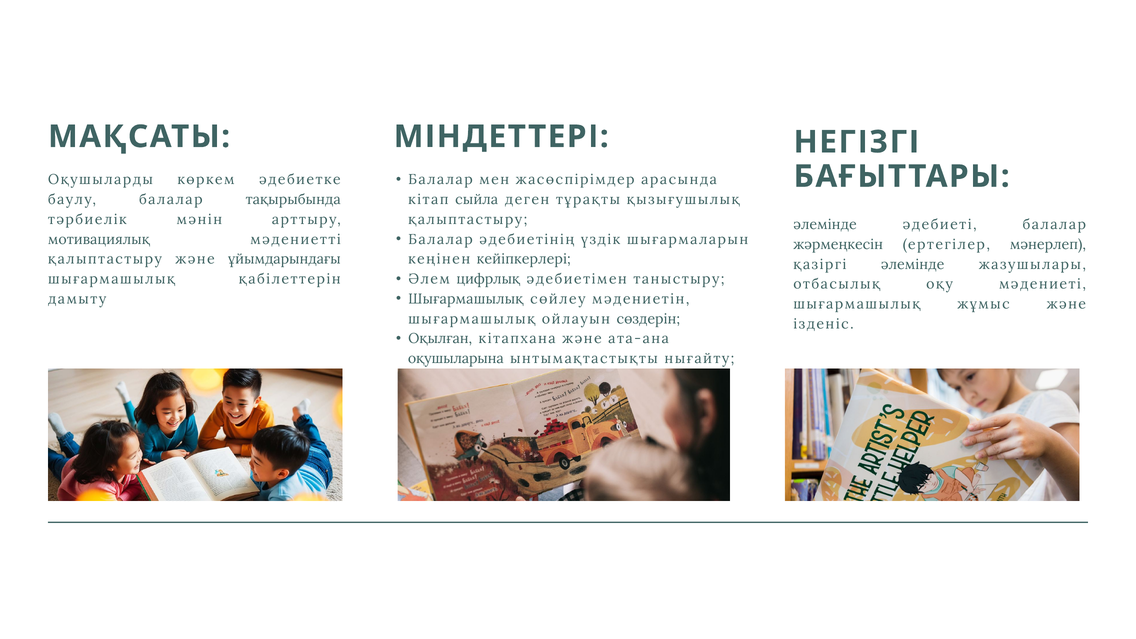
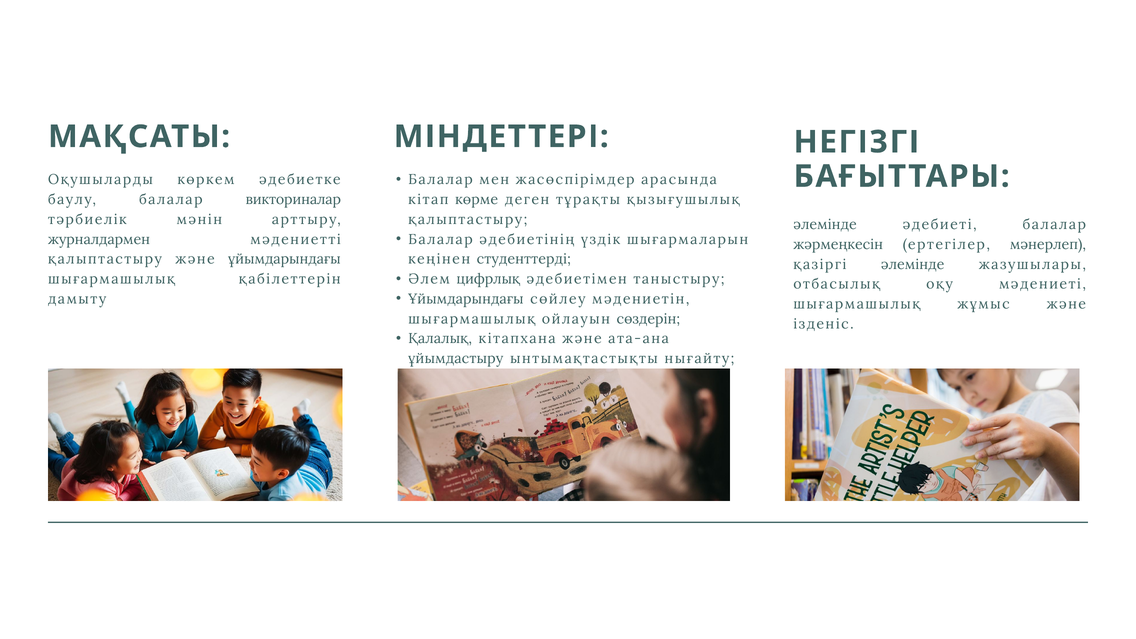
тақырыбында: тақырыбында -> викториналар (293, 200)
сыйла: сыйла -> көрме (477, 200)
мотивациялық: мотивациялық -> журналдармен (99, 239)
кейіпкерлері: кейіпкерлері -> студенттерді (524, 259)
Шығармашылық: Шығармашылық -> Ұйымдарындағы (466, 299)
Оқылған: Оқылған -> Қалалық (440, 339)
оқушыларына: оқушыларына -> ұйымдастыру (456, 359)
